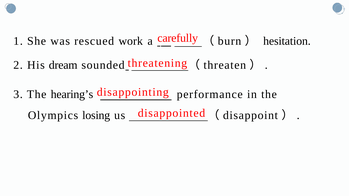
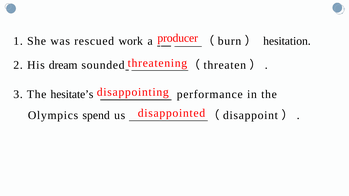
carefully: carefully -> producer (178, 38)
hearing’s: hearing’s -> hesitate’s (72, 94)
losing: losing -> spend (96, 115)
